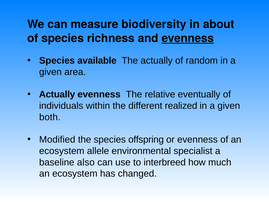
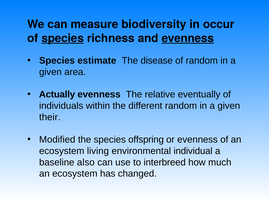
about: about -> occur (219, 24)
species underline: none -> present (63, 38)
available: available -> estimate (97, 61)
The actually: actually -> disease (157, 61)
different realized: realized -> random (181, 106)
both: both -> their (50, 117)
allele: allele -> living (98, 151)
specialist: specialist -> individual (193, 151)
